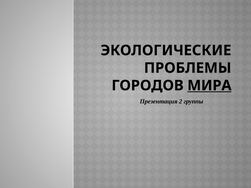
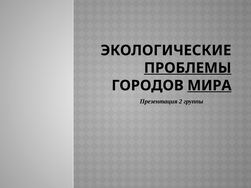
ПРОБЛЕМЫ underline: none -> present (188, 68)
